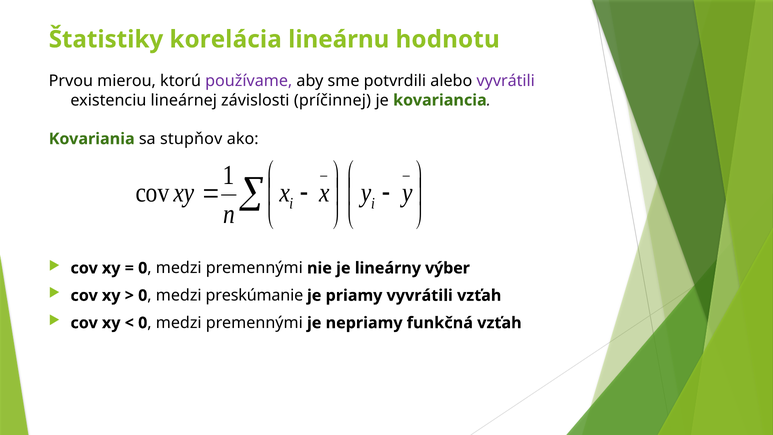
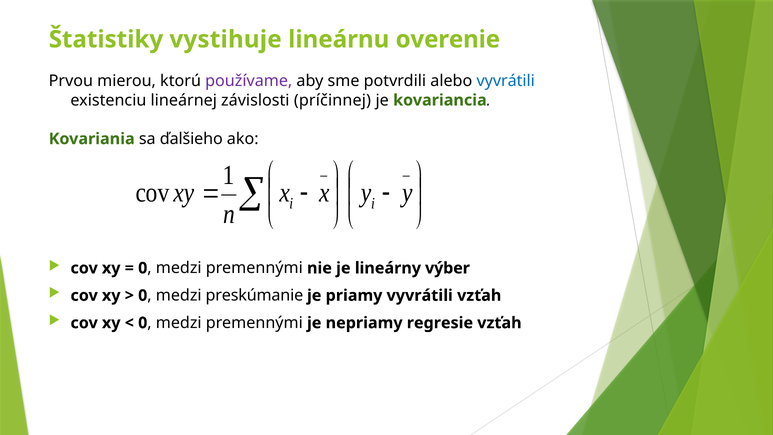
korelácia: korelácia -> vystihuje (226, 39)
hodnotu: hodnotu -> overenie (448, 39)
vyvrátili colour: purple -> blue (506, 81)
stupňov: stupňov -> ďalšieho (191, 139)
funkčná: funkčná -> regresie (440, 323)
